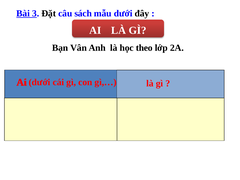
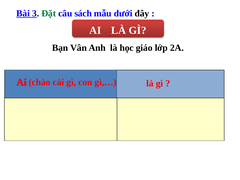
Đặt colour: black -> green (49, 13)
theo: theo -> giáo (144, 48)
dưới: dưới -> chào (40, 82)
